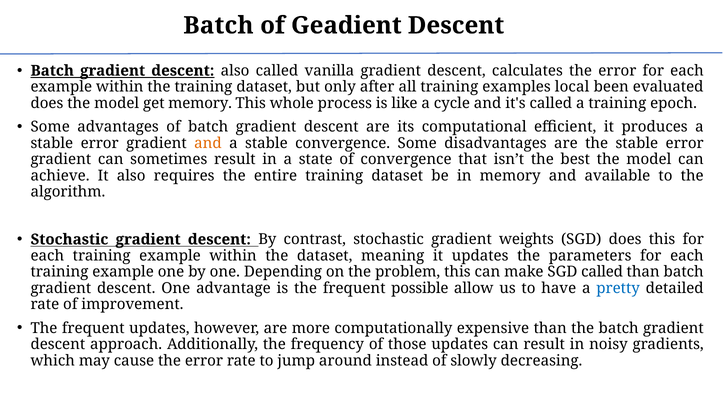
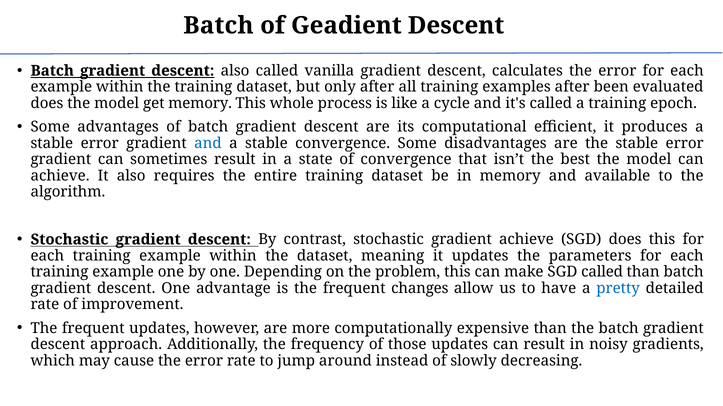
examples local: local -> after (572, 87)
and colour: orange -> blue (208, 143)
gradient weights: weights -> achieve (526, 240)
possible: possible -> changes (420, 289)
